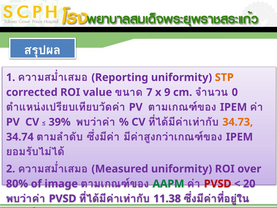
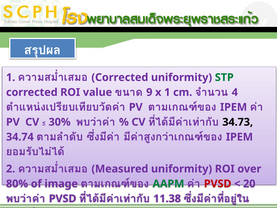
Reporting: Reporting -> Corrected (120, 77)
STP colour: orange -> green (224, 77)
7: 7 -> 9 (149, 92)
x 9: 9 -> 1 (167, 92)
0: 0 -> 4 (235, 92)
39%: 39% -> 30% (60, 122)
34.73 colour: orange -> black (238, 122)
